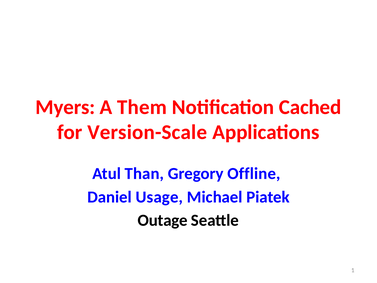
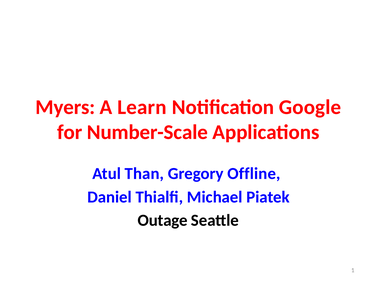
Them: Them -> Learn (142, 107)
Cached: Cached -> Google (310, 107)
Version-Scale: Version-Scale -> Number-Scale (147, 132)
Usage: Usage -> Thialﬁ (159, 197)
